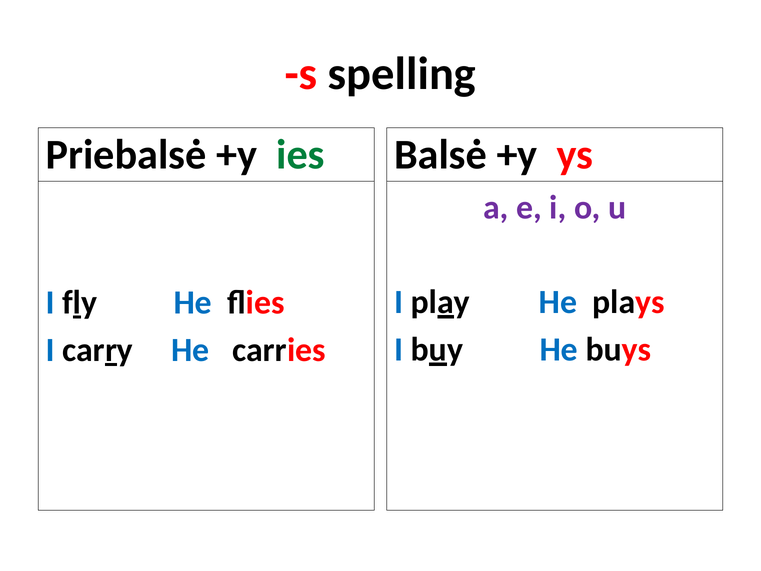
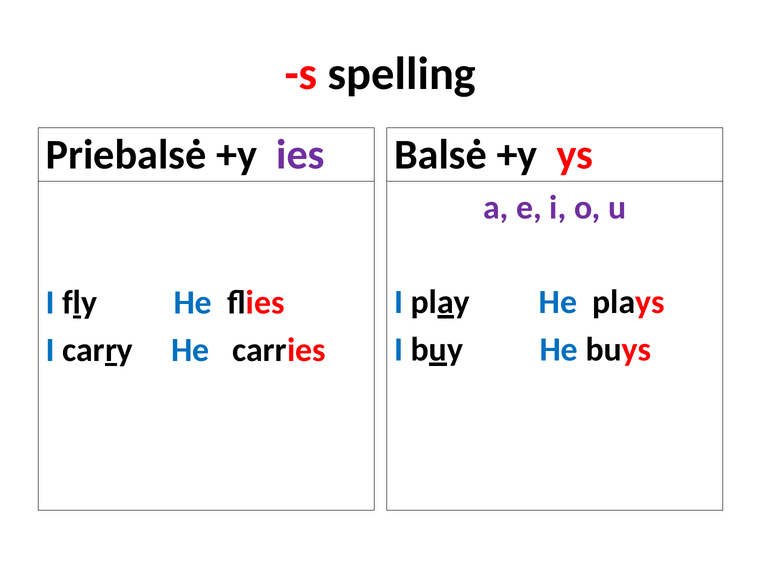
ies colour: green -> purple (300, 155)
